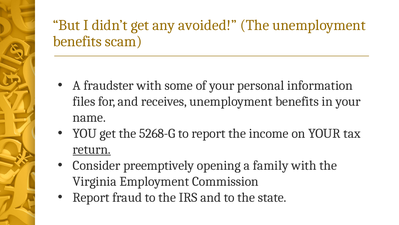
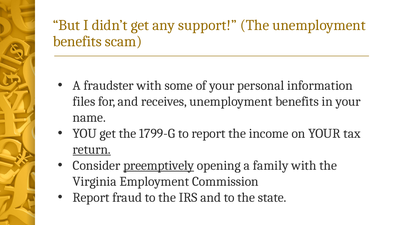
avoided: avoided -> support (207, 25)
5268-G: 5268-G -> 1799-G (157, 133)
preemptively underline: none -> present (159, 165)
